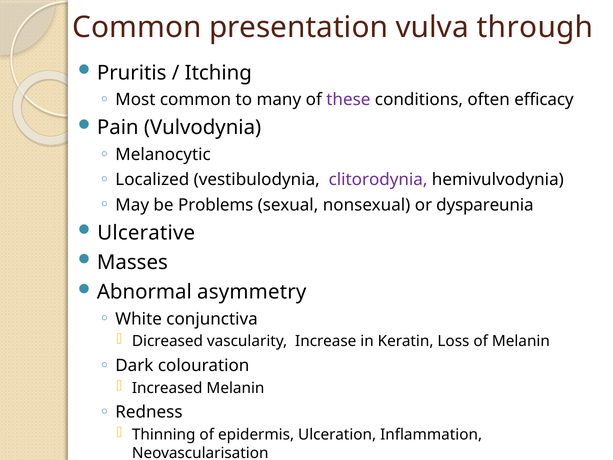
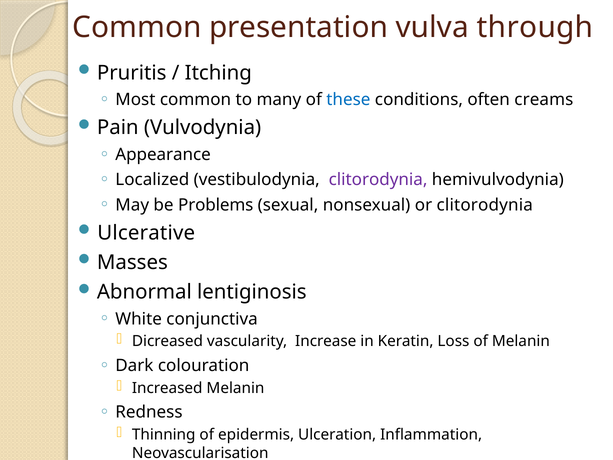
these colour: purple -> blue (348, 100)
efficacy: efficacy -> creams (544, 100)
Melanocytic: Melanocytic -> Appearance (163, 155)
or dyspareunia: dyspareunia -> clitorodynia (485, 205)
asymmetry: asymmetry -> lentiginosis (252, 292)
